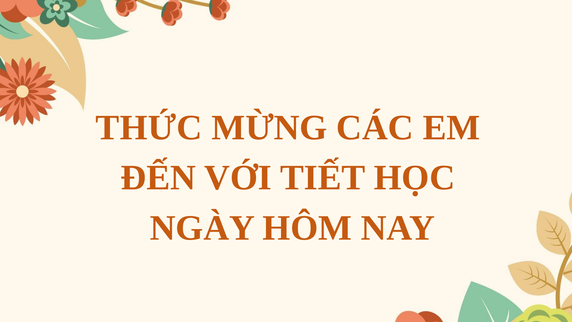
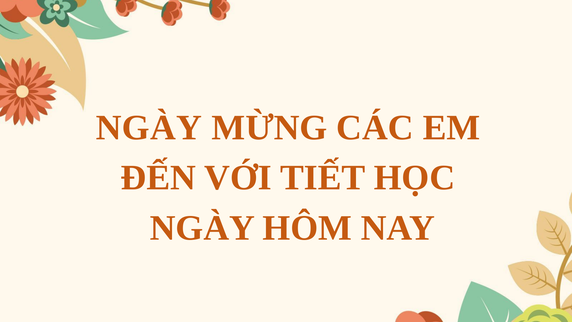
THỨC: THỨC -> NGÀY (149, 128)
